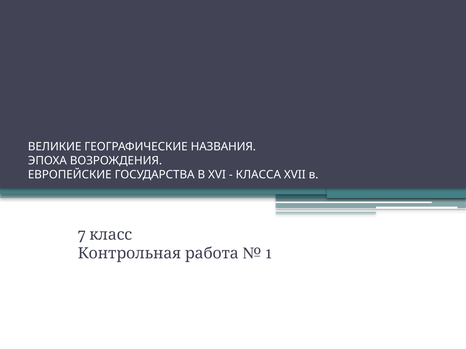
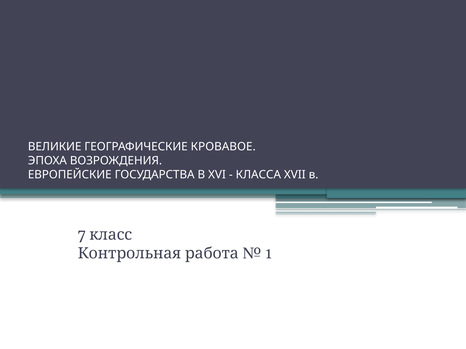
НАЗВАНИЯ: НАЗВАНИЯ -> КРОВАВОЕ (223, 147)
